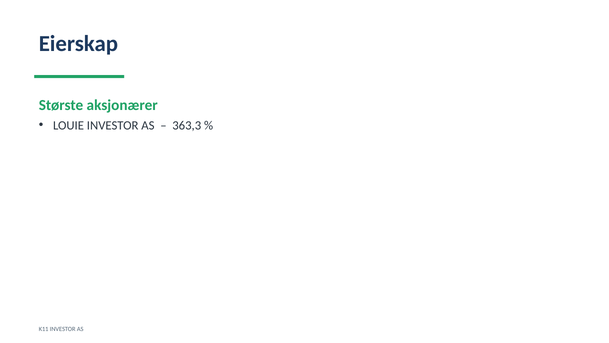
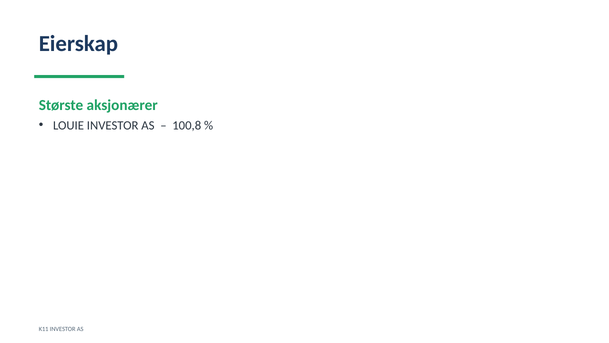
363,3: 363,3 -> 100,8 (187, 125)
